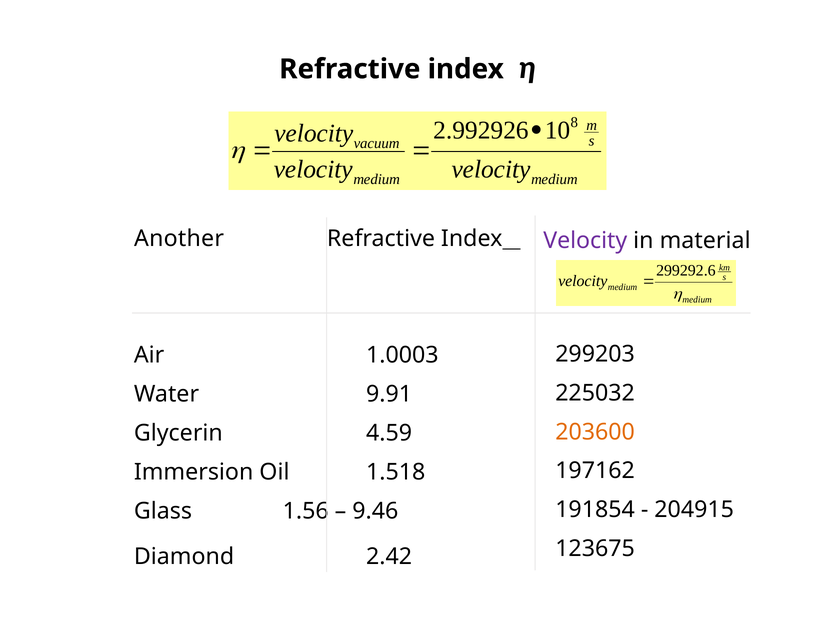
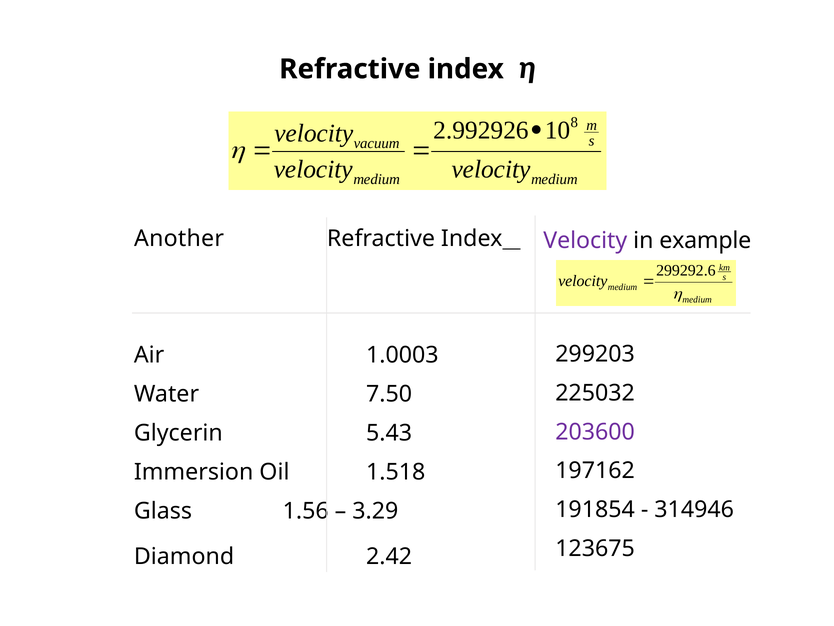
material: material -> example (705, 240)
9.91: 9.91 -> 7.50 (389, 394)
203600 colour: orange -> purple (595, 432)
4.59: 4.59 -> 5.43 (389, 433)
204915: 204915 -> 314946 (694, 509)
9.46: 9.46 -> 3.29 (375, 511)
